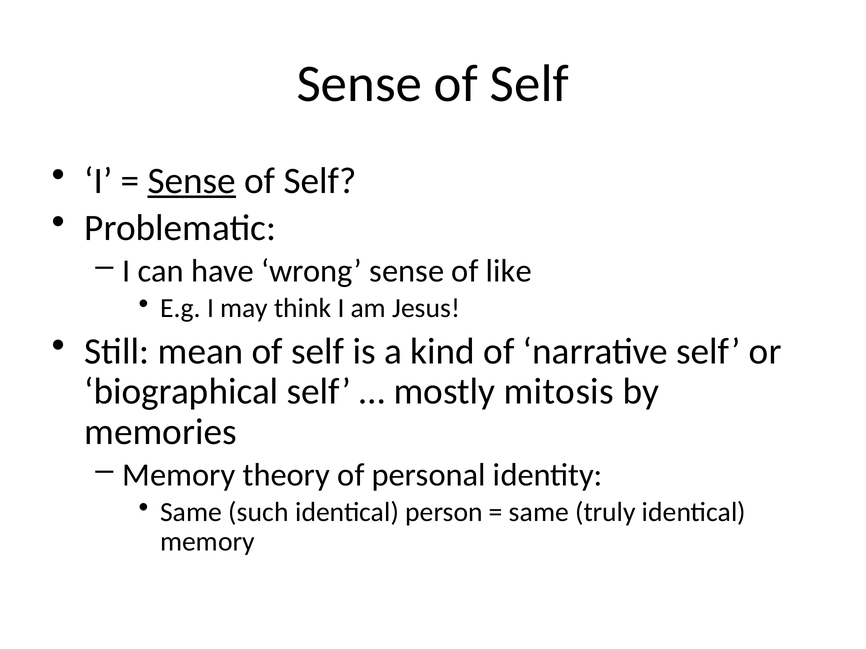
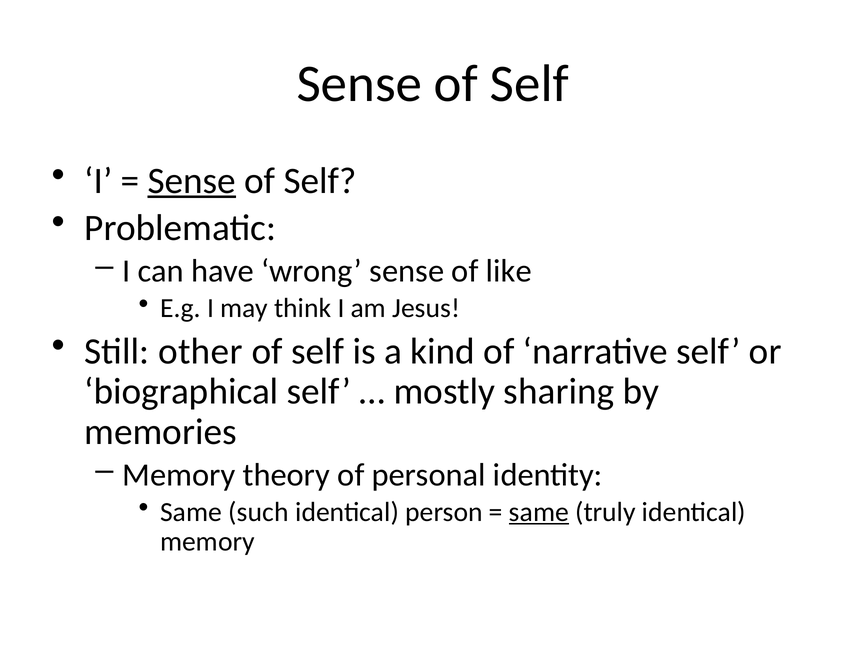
mean: mean -> other (200, 352)
mitosis: mitosis -> sharing (559, 392)
same underline: none -> present (539, 512)
